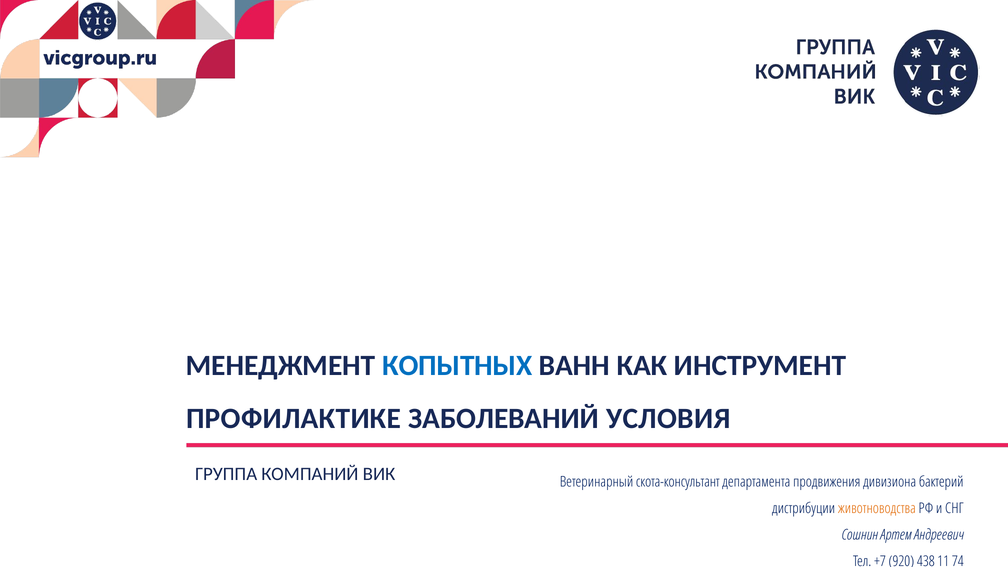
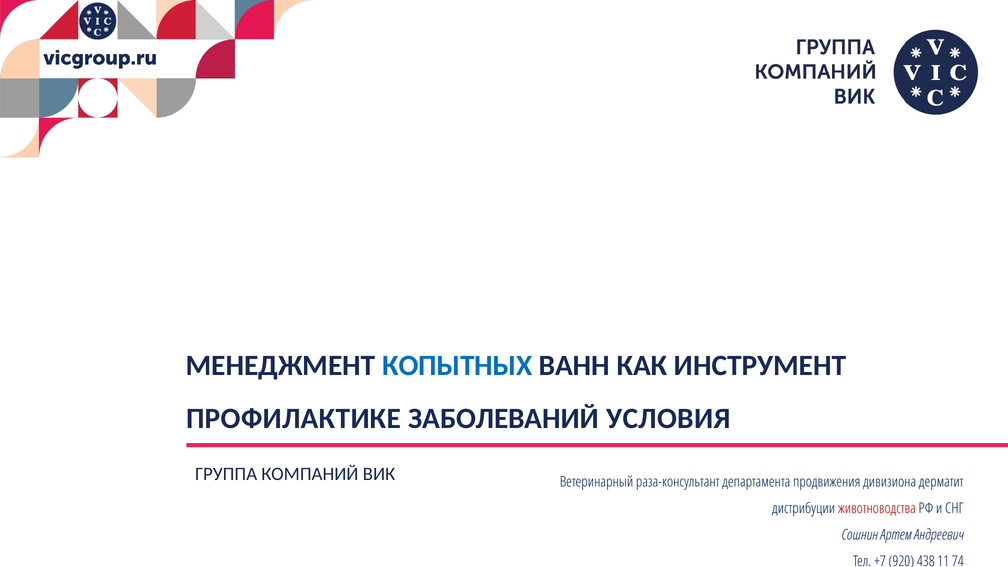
скота-консультант: скота-консультант -> раза-консультант (678, 482)
бактерий: бактерий -> дерматит (941, 482)
животноводства colour: orange -> red (877, 508)
